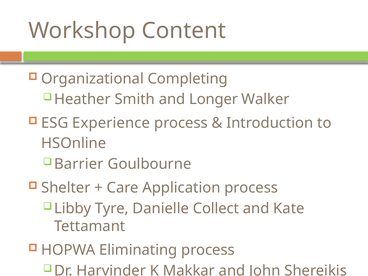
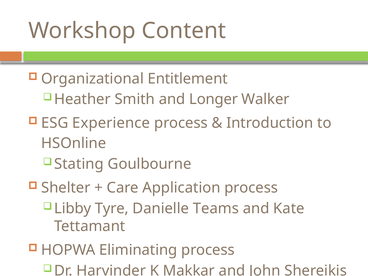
Completing: Completing -> Entitlement (188, 79)
Barrier: Barrier -> Stating (79, 164)
Collect: Collect -> Teams (216, 208)
